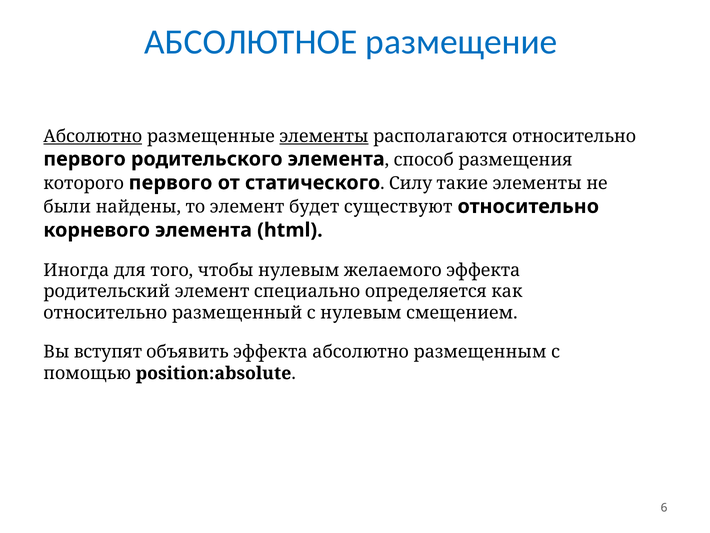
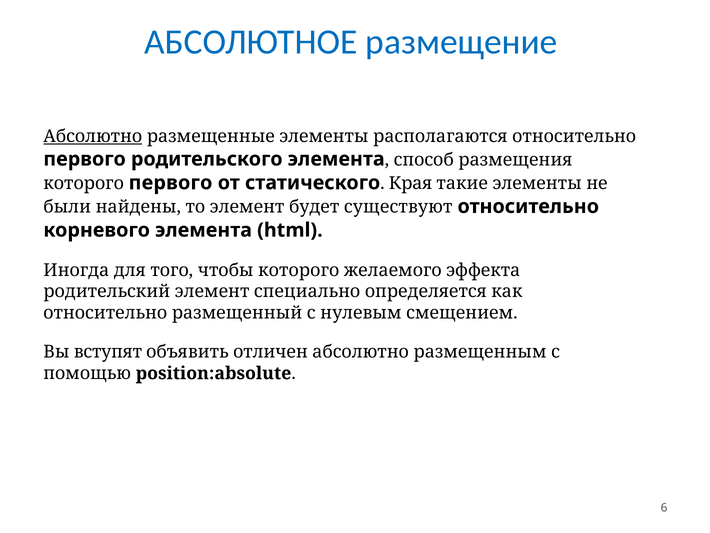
элементы underline: present -> none (324, 136)
Силу: Силу -> Края (411, 183)
чтобы нулевым: нулевым -> которого (299, 270)
объявить эффекта: эффекта -> отличен (270, 352)
